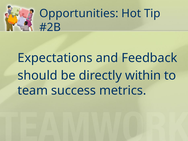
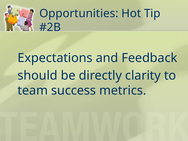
within: within -> clarity (143, 75)
